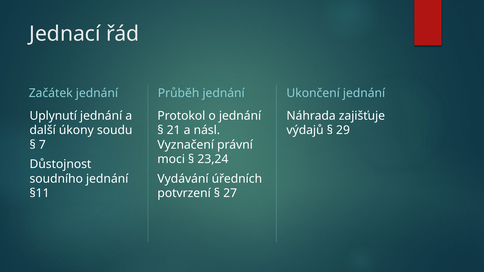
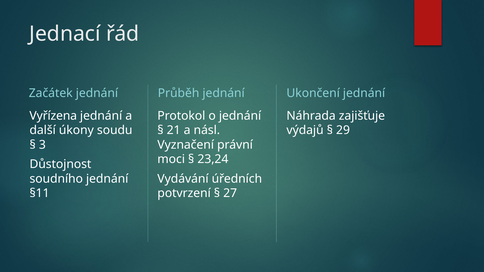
Uplynutí: Uplynutí -> Vyřízena (53, 116)
7: 7 -> 3 (42, 145)
